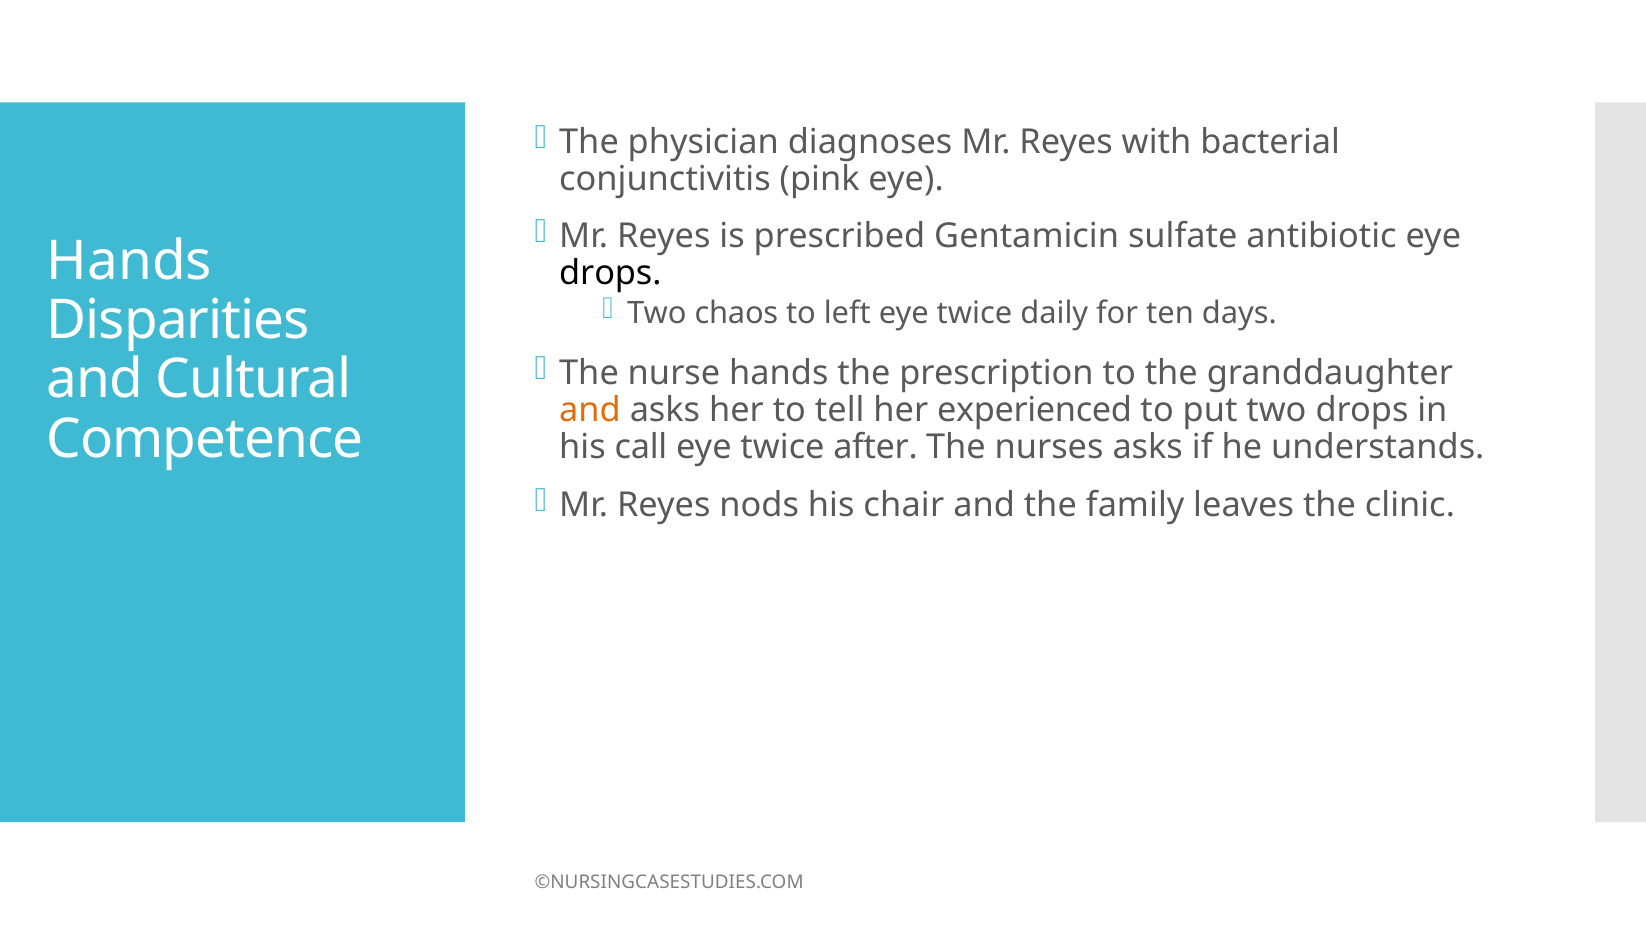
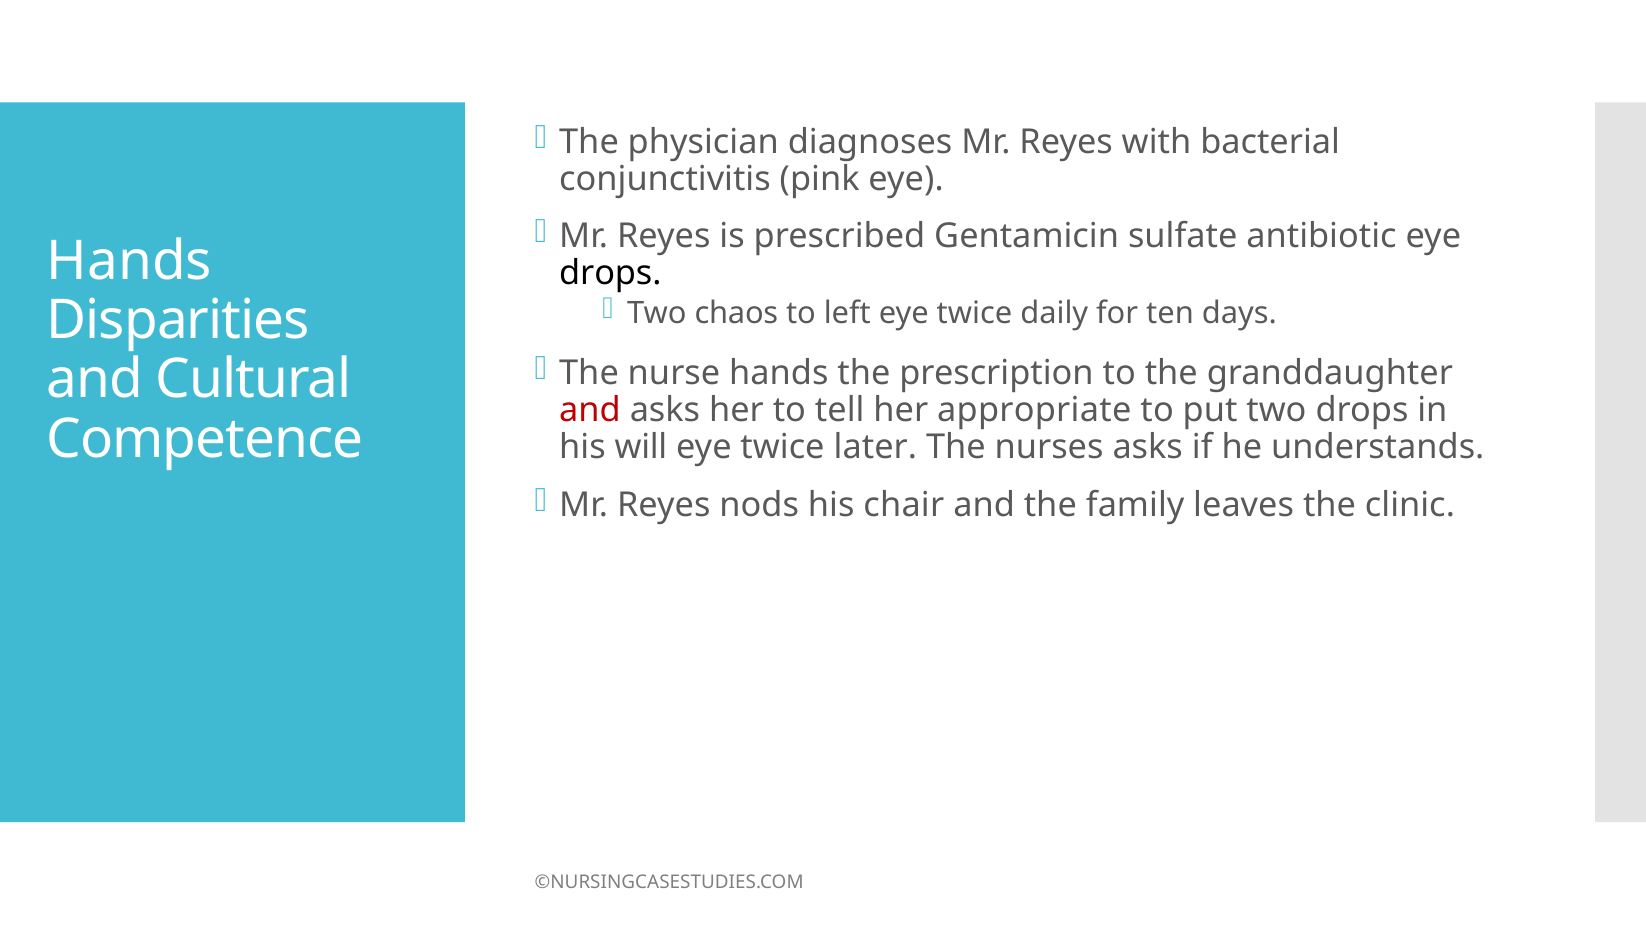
and colour: orange -> red (590, 410)
experienced: experienced -> appropriate (1034, 410)
call: call -> will (641, 447)
after: after -> later (875, 447)
